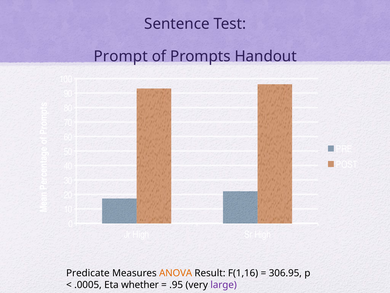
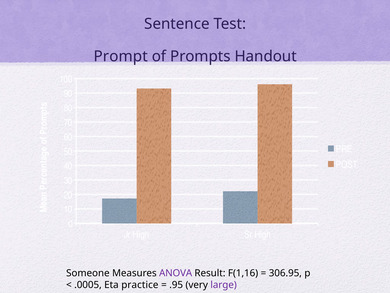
Predicate: Predicate -> Someone (88, 273)
ANOVA colour: orange -> purple (176, 273)
whether: whether -> practice (140, 284)
